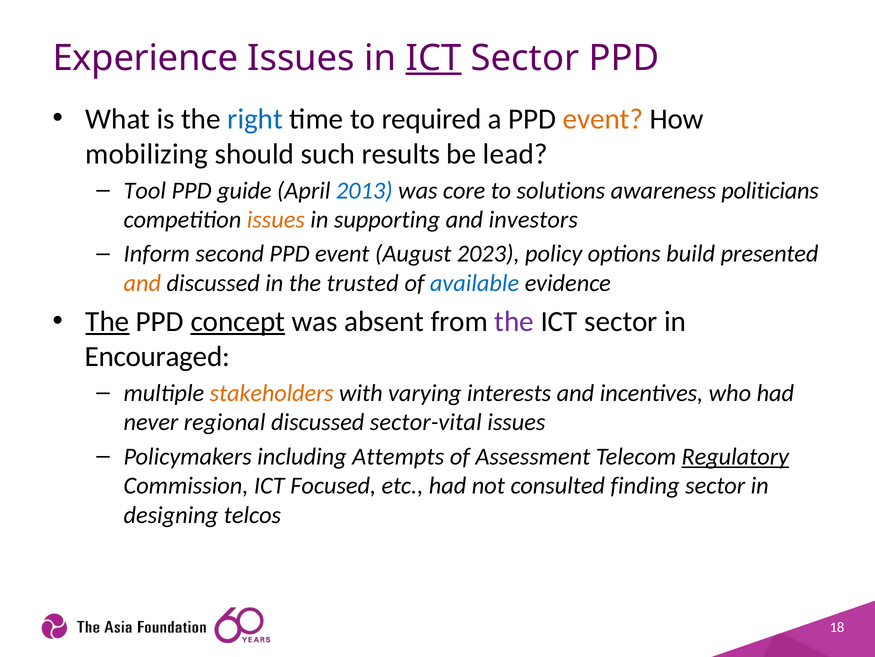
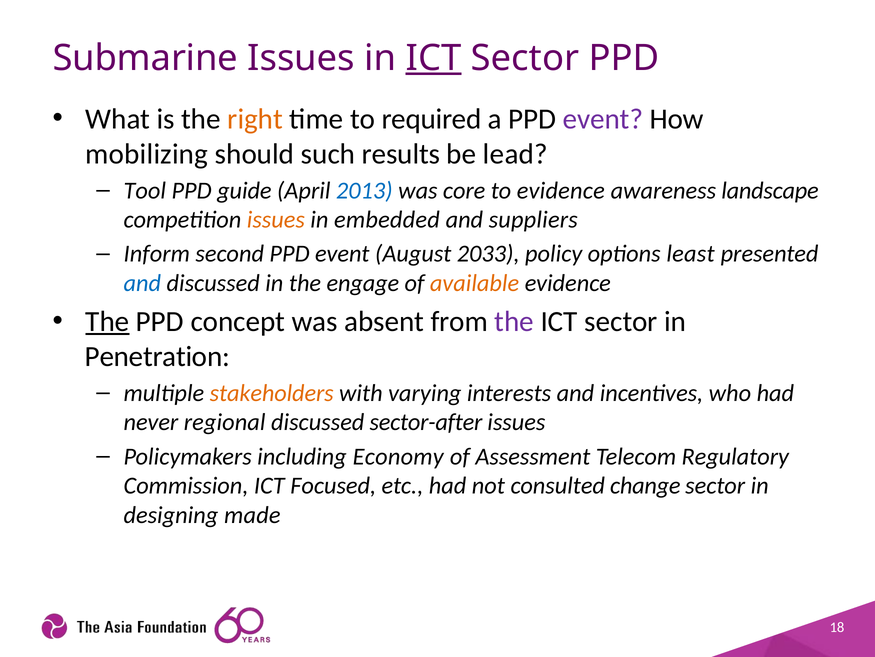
Experience: Experience -> Submarine (145, 58)
right colour: blue -> orange (255, 119)
event colour: orange -> purple (603, 119)
to solutions: solutions -> evidence (561, 190)
politicians: politicians -> landscape (770, 190)
supporting: supporting -> embedded (387, 220)
investors: investors -> suppliers (533, 220)
2023: 2023 -> 2033 (488, 254)
build: build -> least (691, 254)
and colour: orange -> blue (142, 283)
trusted: trusted -> engage (363, 283)
available colour: blue -> orange (475, 283)
concept underline: present -> none (238, 321)
Encouraged: Encouraged -> Penetration (157, 356)
sector-vital: sector-vital -> sector-after (426, 422)
Attempts: Attempts -> Economy (398, 456)
Regulatory underline: present -> none (735, 456)
finding: finding -> change (645, 485)
telcos: telcos -> made (252, 514)
